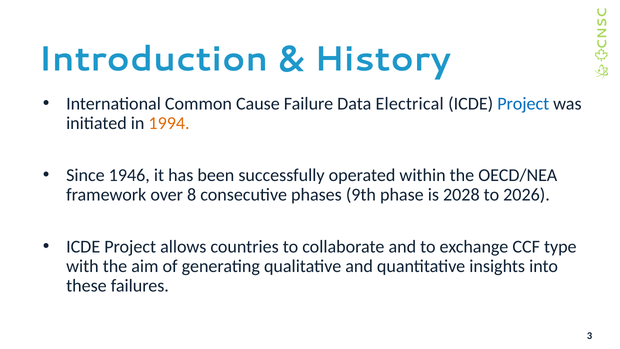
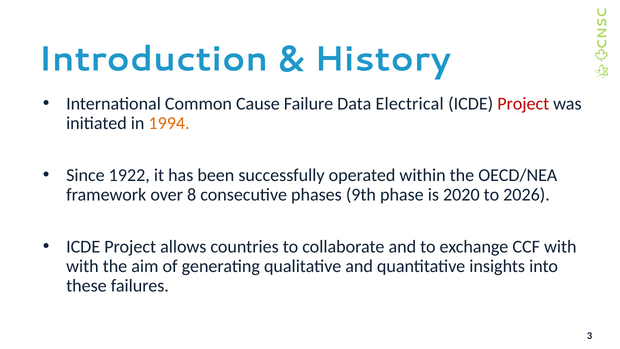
Project colour: blue -> red (523, 104)
1946: 1946 -> 1922 (129, 175)
2028: 2028 -> 2020 (461, 194)
CCF type: type -> with (560, 246)
